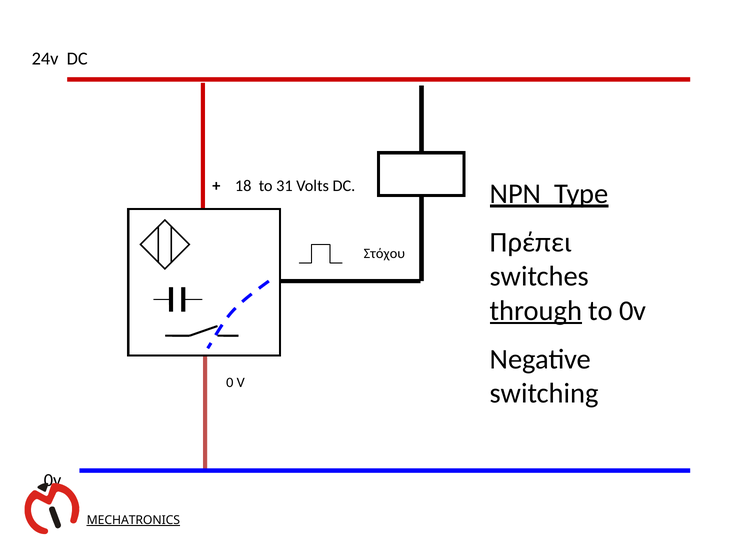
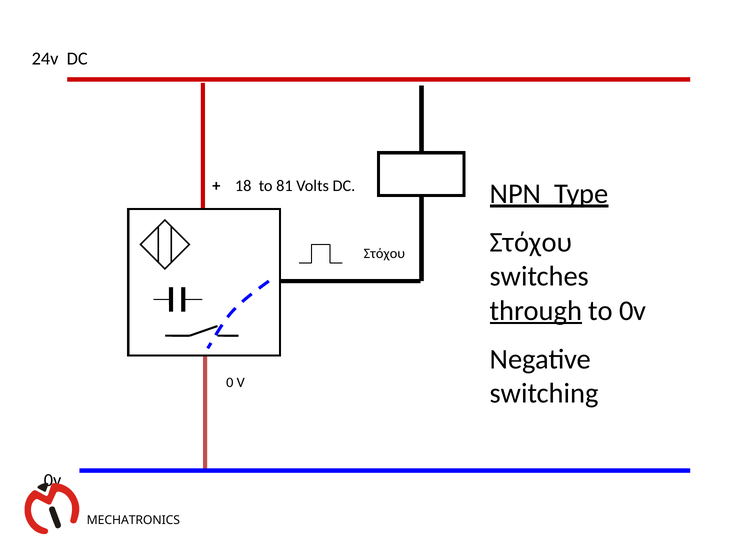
31: 31 -> 81 (284, 186)
Πρέπει: Πρέπει -> Στόχου (531, 242)
MECHATRONICS underline: present -> none (133, 520)
